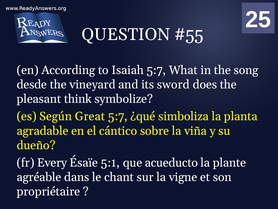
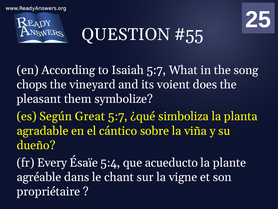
desde: desde -> chops (32, 84)
sword: sword -> voient (173, 84)
think: think -> them (78, 99)
5:1: 5:1 -> 5:4 (110, 162)
